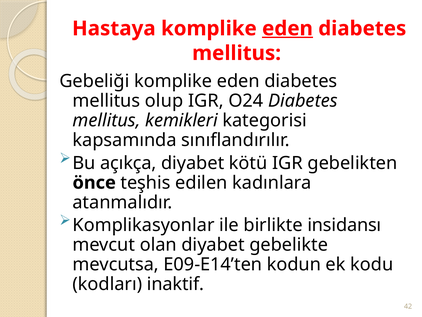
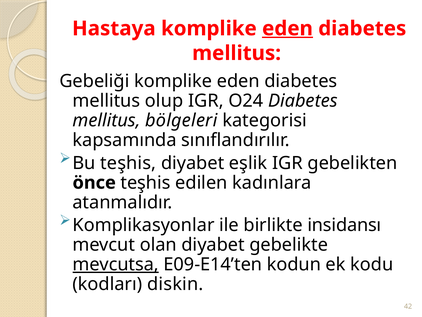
kemikleri: kemikleri -> bölgeleri (181, 120)
Bu açıkça: açıkça -> teşhis (128, 163)
kötü: kötü -> eşlik (248, 163)
mevcutsa underline: none -> present (116, 264)
inaktif: inaktif -> diskin (175, 284)
